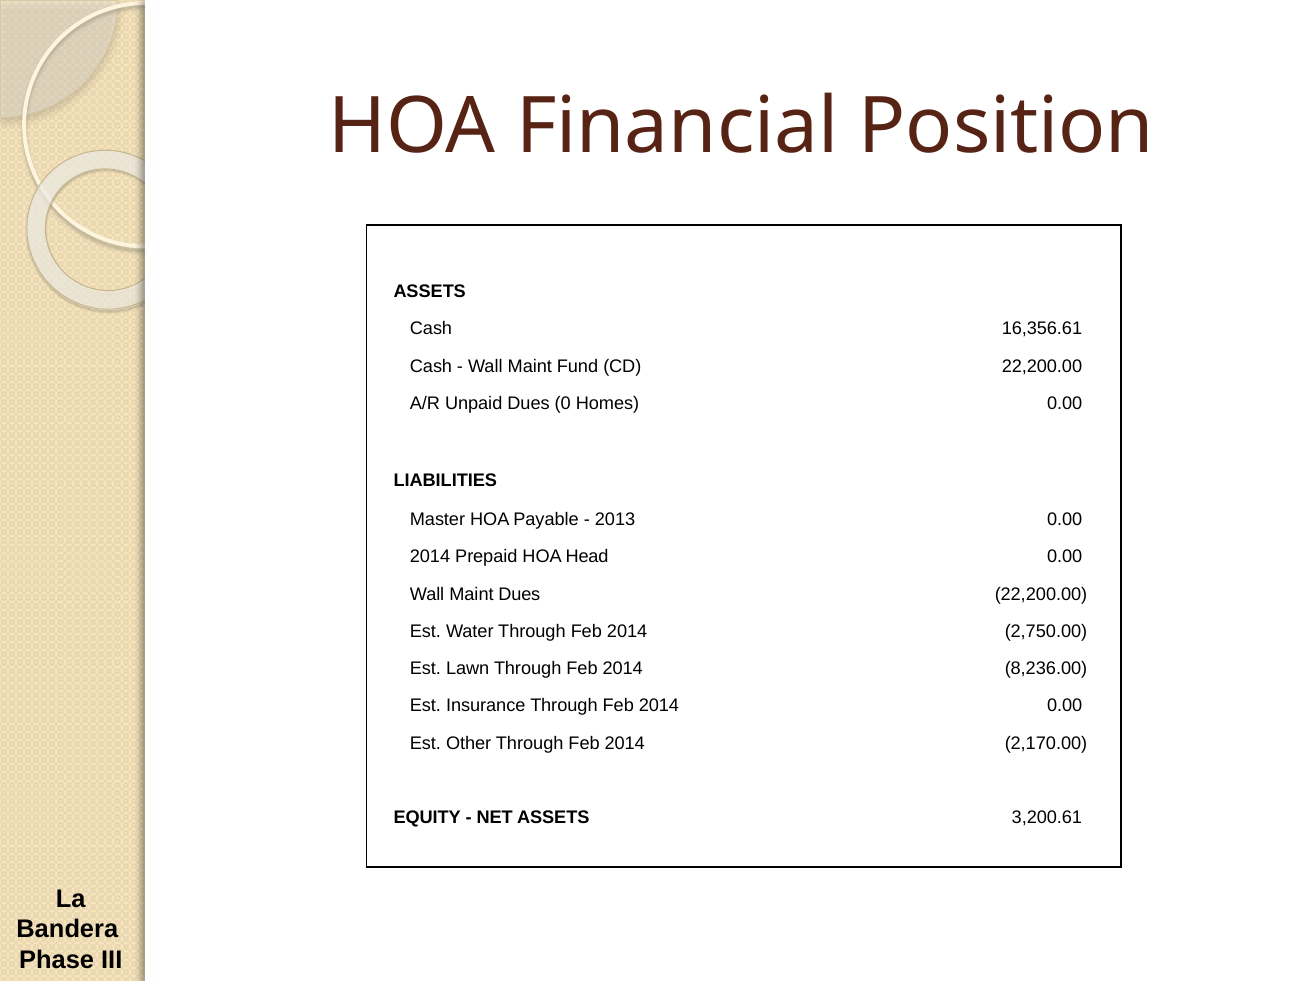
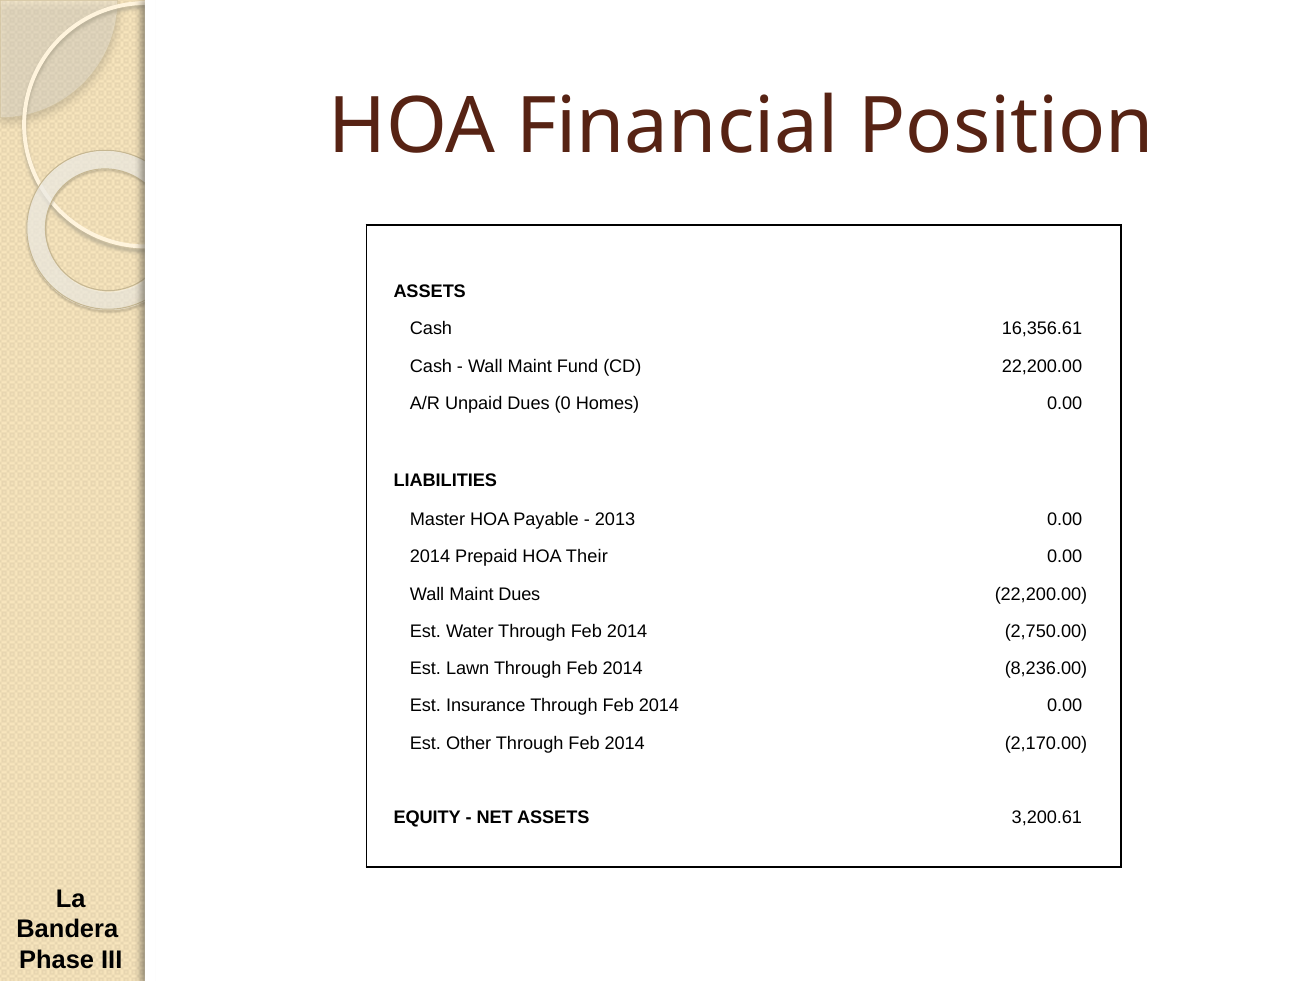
Head: Head -> Their (587, 557)
